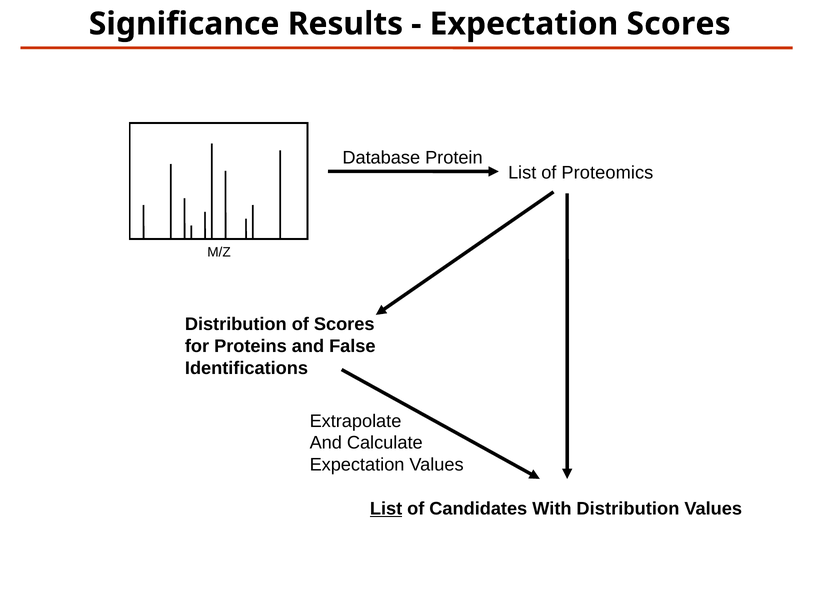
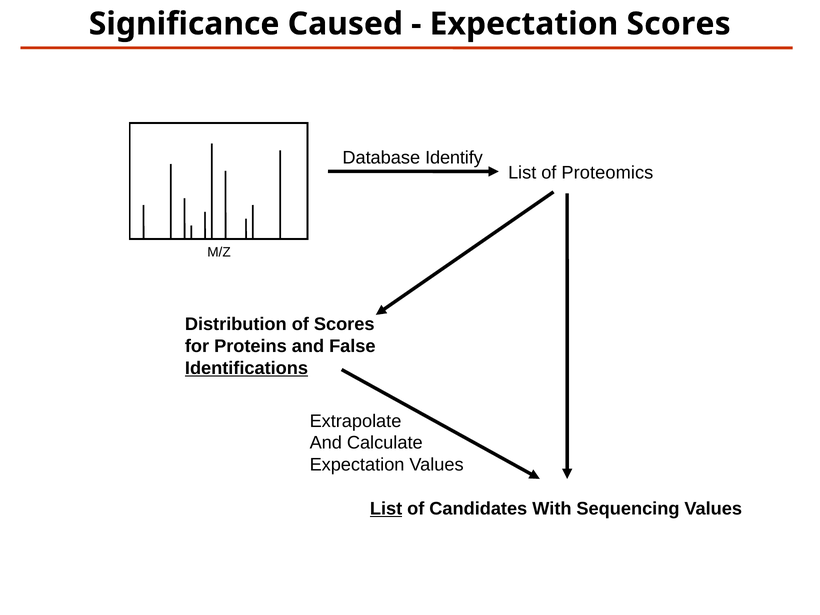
Results: Results -> Caused (345, 24)
Protein: Protein -> Identify (454, 158)
Identifications underline: none -> present (247, 368)
With Distribution: Distribution -> Sequencing (628, 509)
